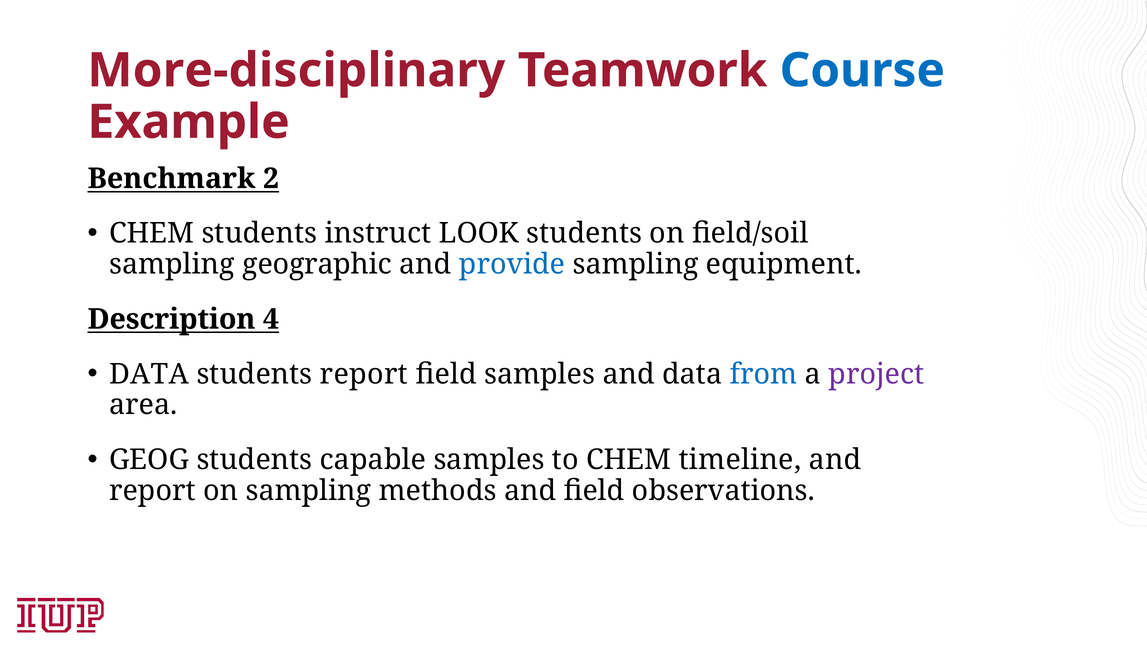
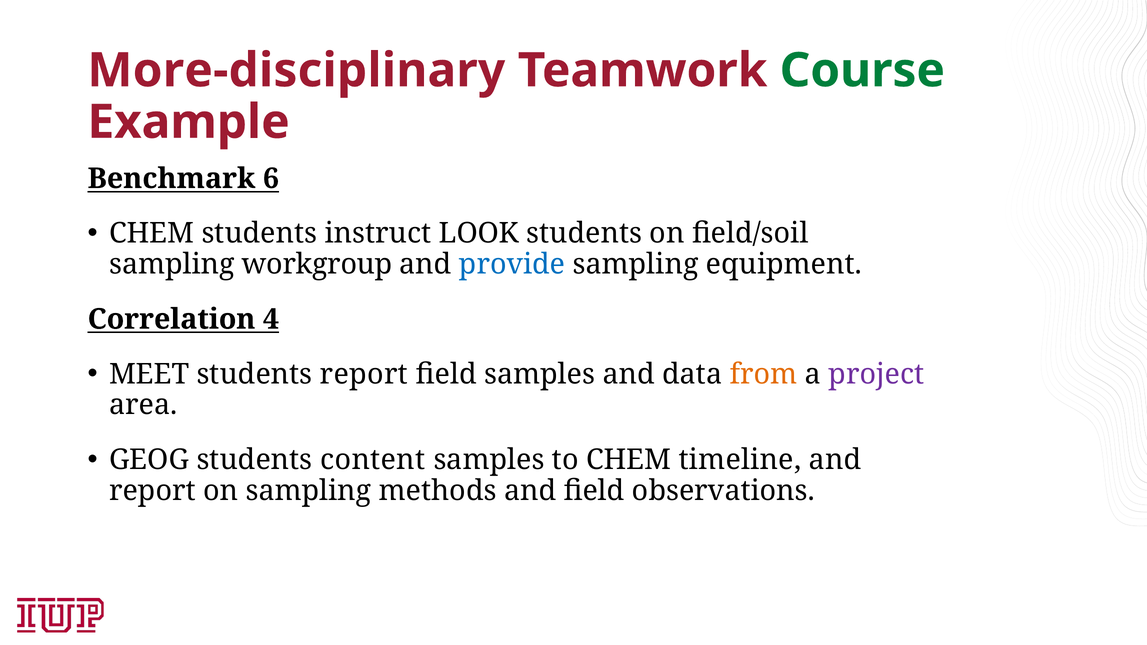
Course colour: blue -> green (862, 71)
2: 2 -> 6 (271, 179)
geographic: geographic -> workgroup (317, 264)
Description: Description -> Correlation (172, 319)
DATA: DATA -> MEET (149, 374)
from colour: blue -> orange (764, 374)
capable: capable -> content (373, 460)
